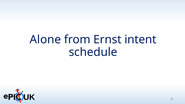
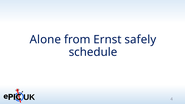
intent: intent -> safely (140, 40)
